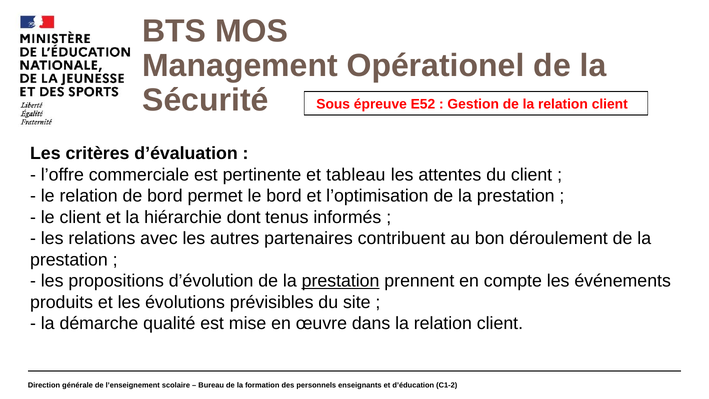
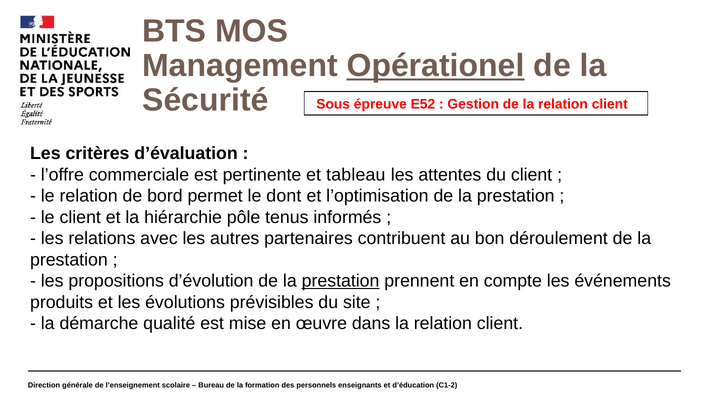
Opérationel underline: none -> present (436, 66)
le bord: bord -> dont (284, 196)
dont: dont -> pôle (244, 217)
